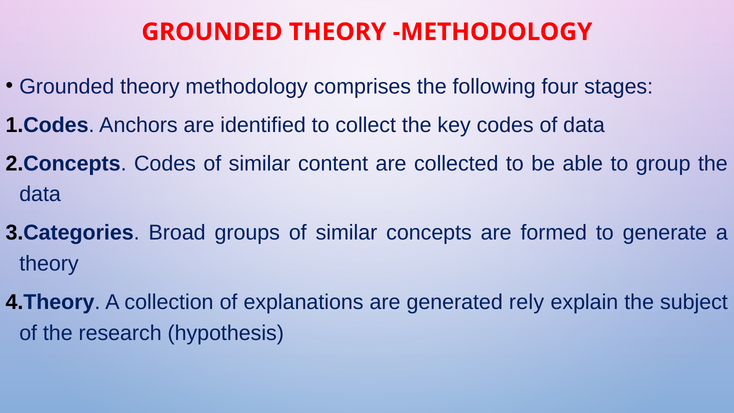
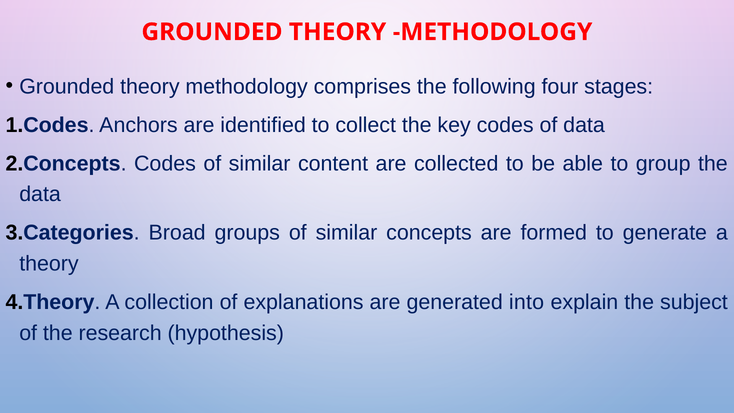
rely: rely -> into (527, 302)
